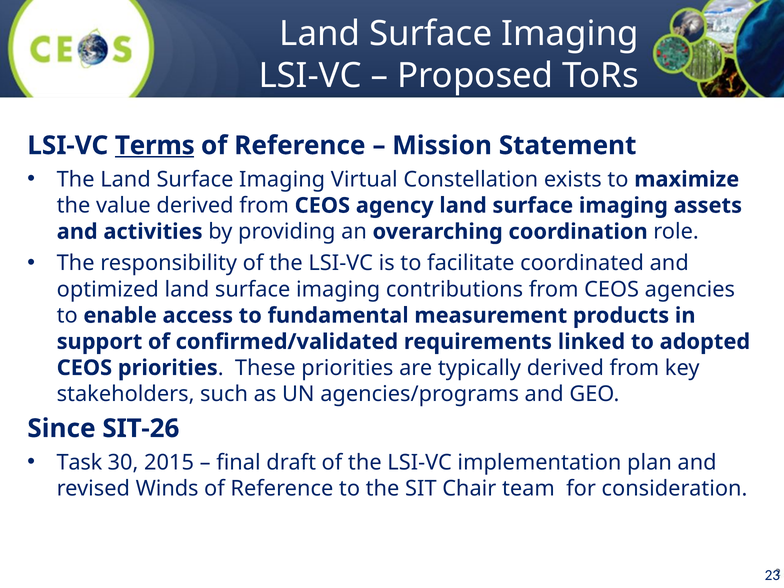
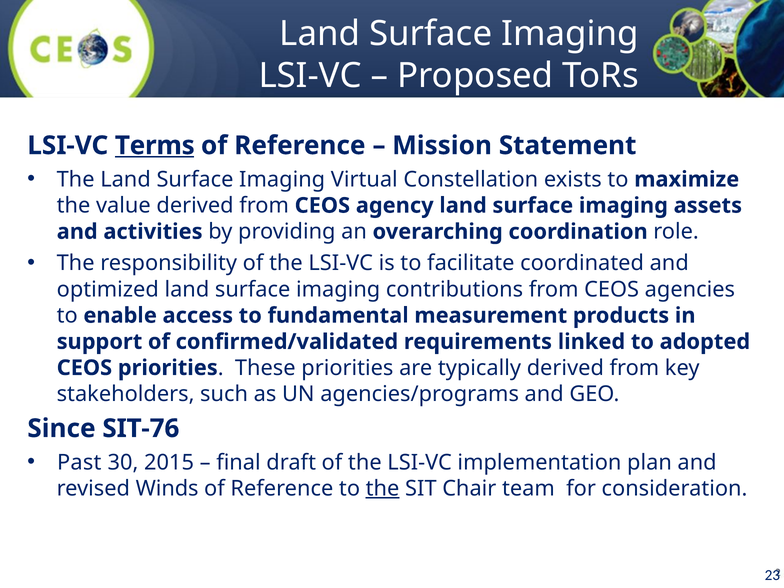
SIT-26: SIT-26 -> SIT-76 (141, 428)
Task: Task -> Past (79, 462)
the underline: none -> present (383, 488)
